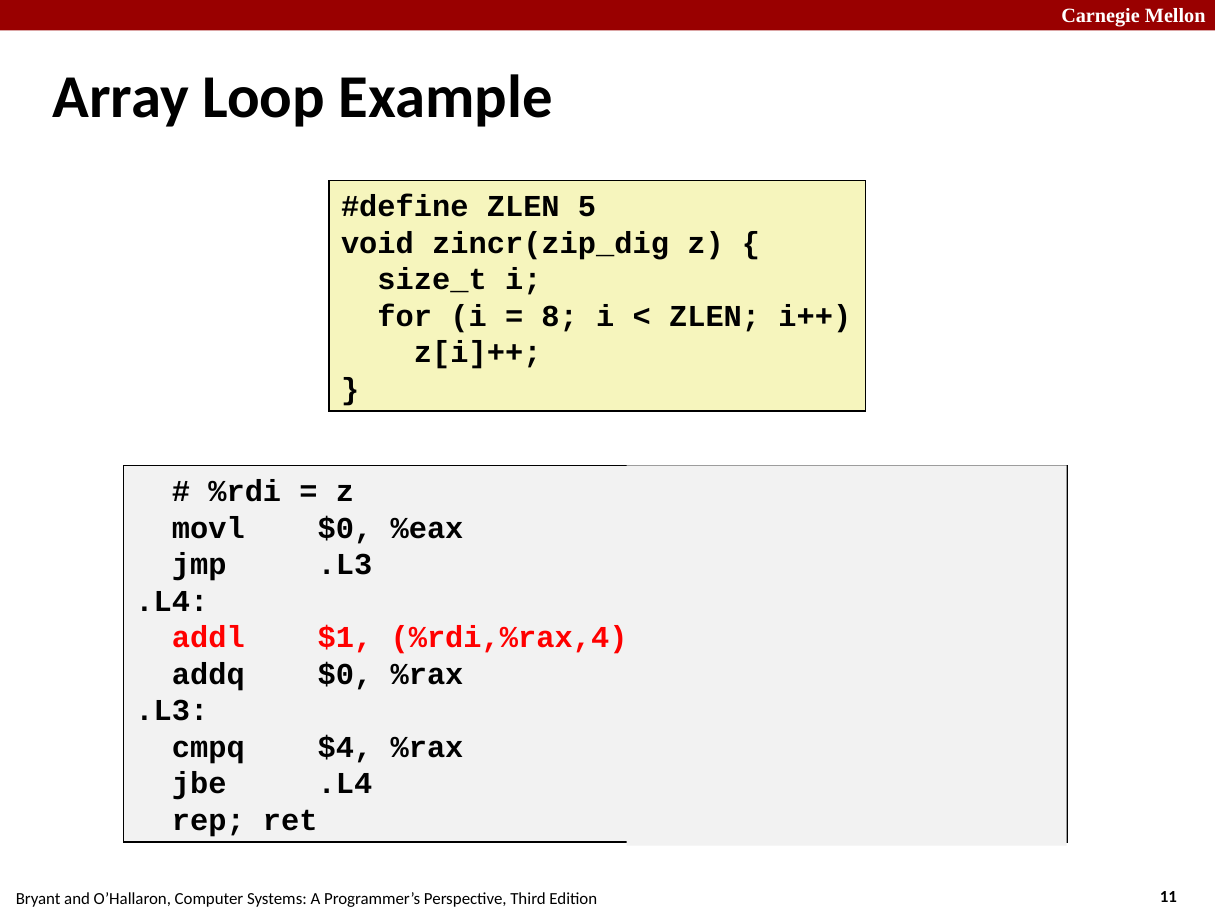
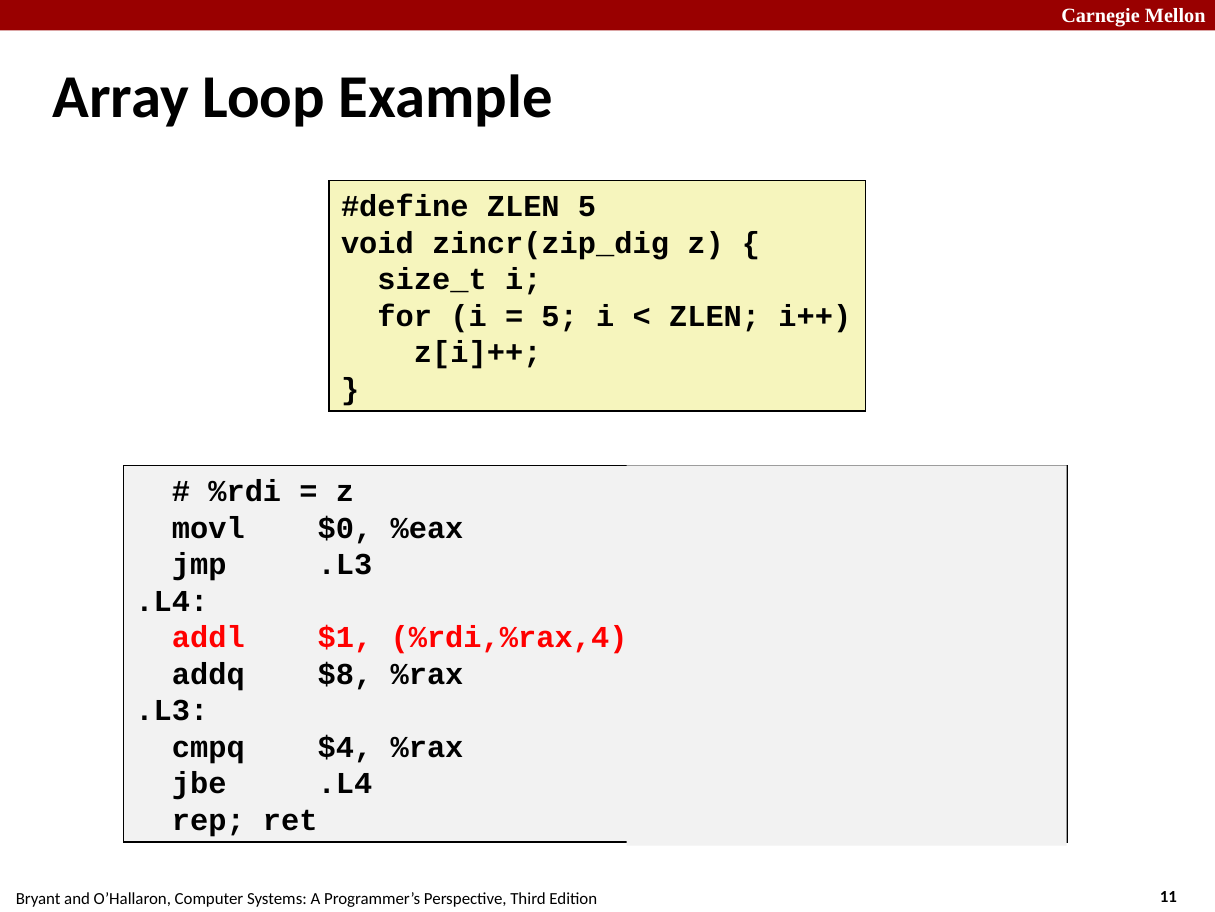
8: 8 -> 5 (560, 316)
addq $0: $0 -> $8 (345, 674)
